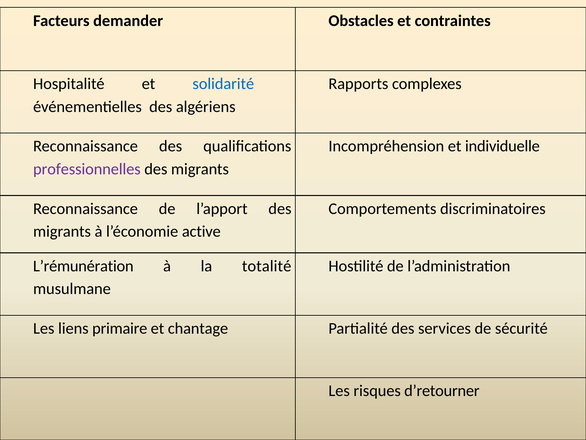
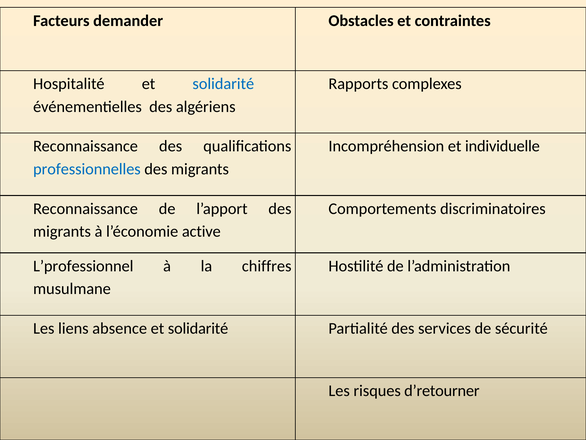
professionnelles colour: purple -> blue (87, 169)
L’rémunération: L’rémunération -> L’professionnel (83, 266)
totalité: totalité -> chiffres (267, 266)
primaire: primaire -> absence (120, 328)
chantage: chantage -> solidarité (198, 328)
